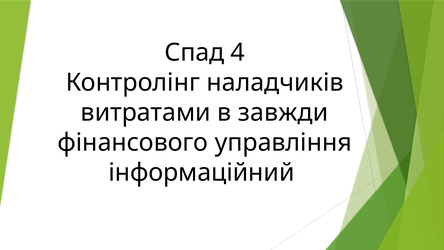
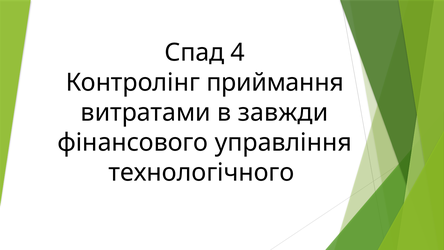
наладчиків: наладчиків -> приймання (275, 83)
інформаційний: інформаційний -> технологічного (201, 173)
